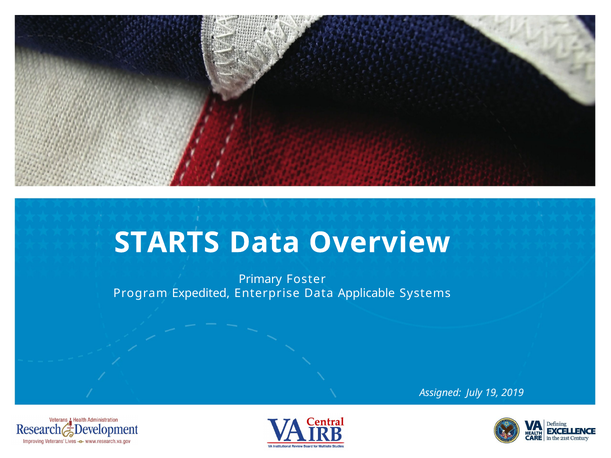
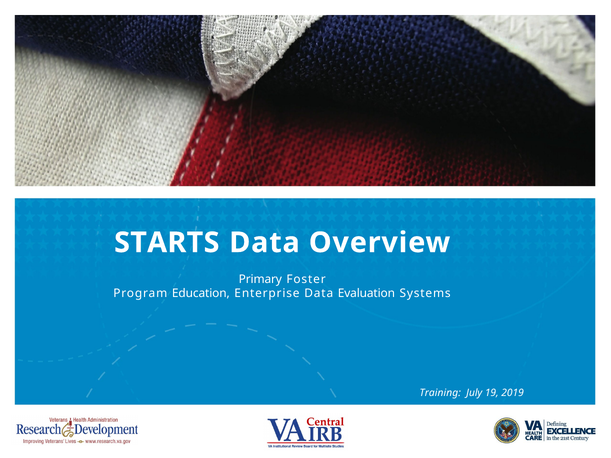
Expedited: Expedited -> Education (201, 294)
Applicable: Applicable -> Evaluation (366, 294)
Assigned: Assigned -> Training (440, 393)
